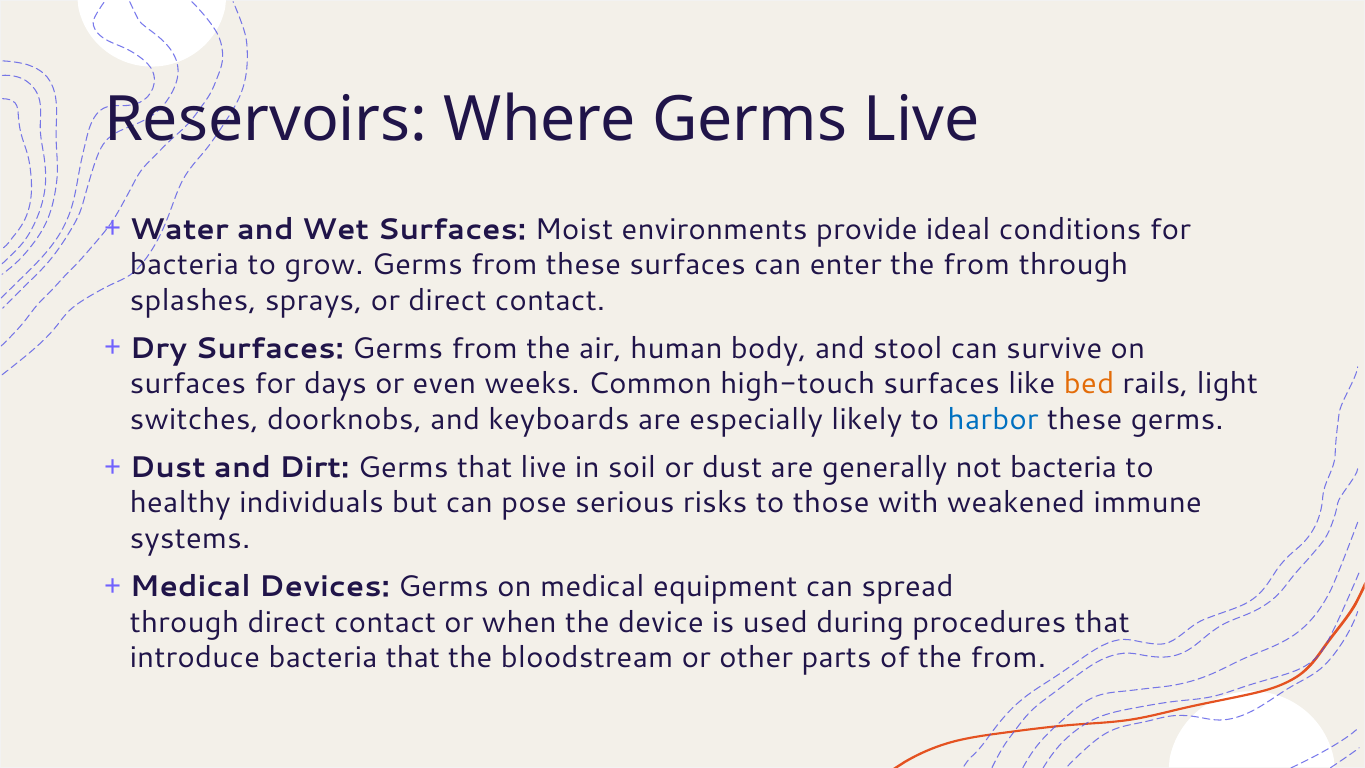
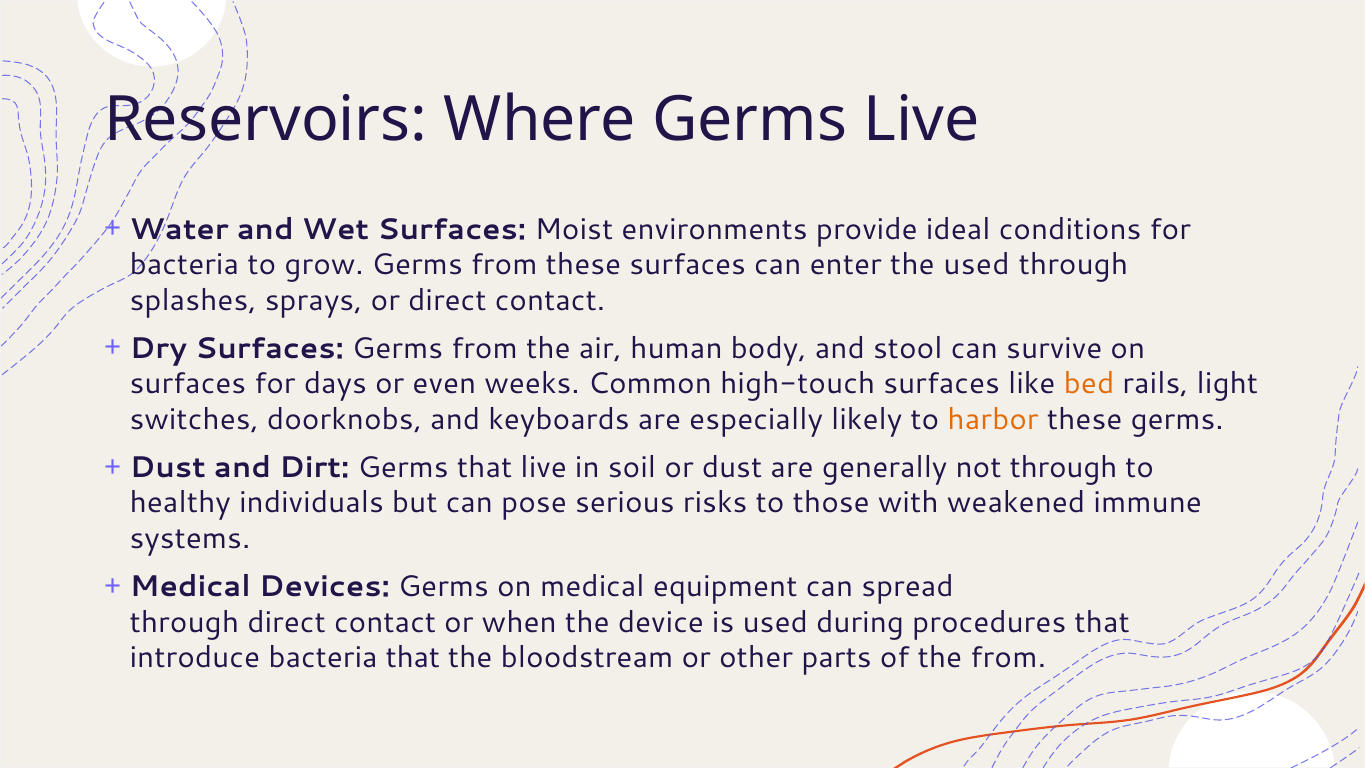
enter the from: from -> used (976, 265)
harbor colour: blue -> orange (993, 419)
not bacteria: bacteria -> through (1064, 468)
